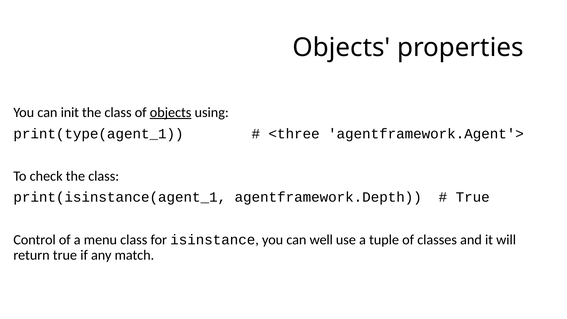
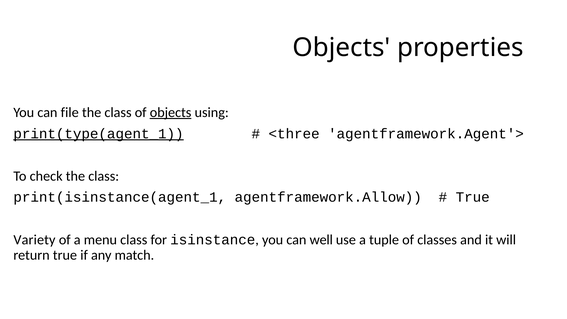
init: init -> file (70, 112)
print(type(agent_1 underline: none -> present (98, 134)
agentframework.Depth: agentframework.Depth -> agentframework.Allow (328, 197)
Control: Control -> Variety (34, 240)
